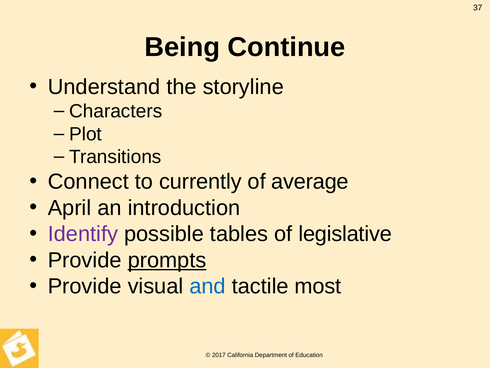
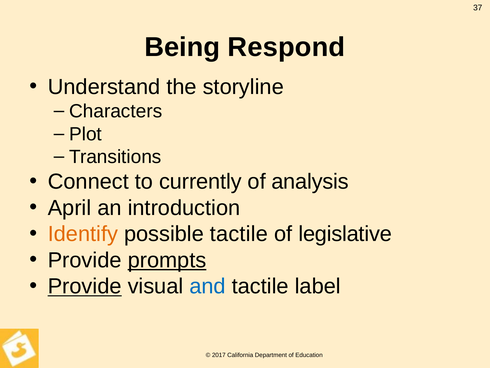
Continue: Continue -> Respond (286, 47)
average: average -> analysis (310, 182)
Identify colour: purple -> orange (83, 234)
possible tables: tables -> tactile (239, 234)
Provide underline: none -> present (85, 286)
most: most -> label (318, 286)
